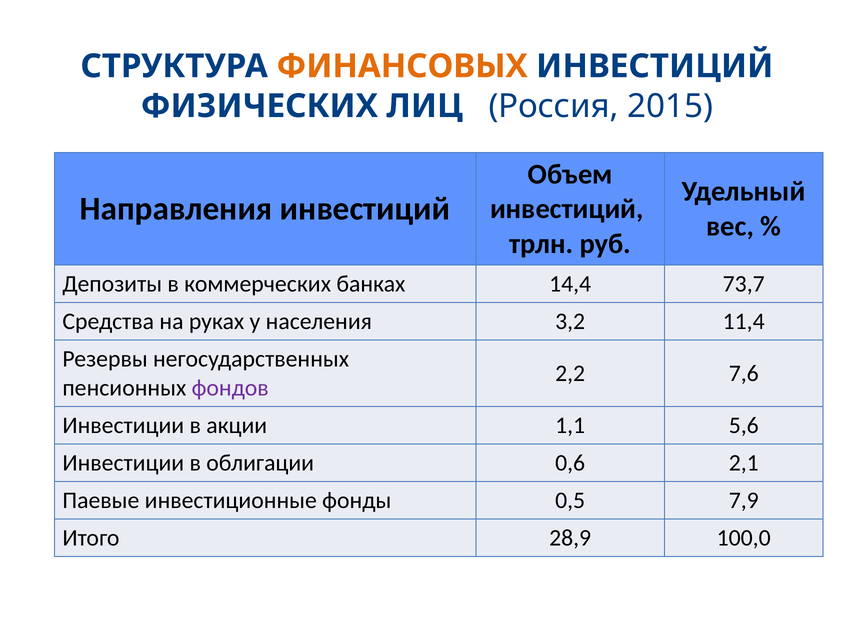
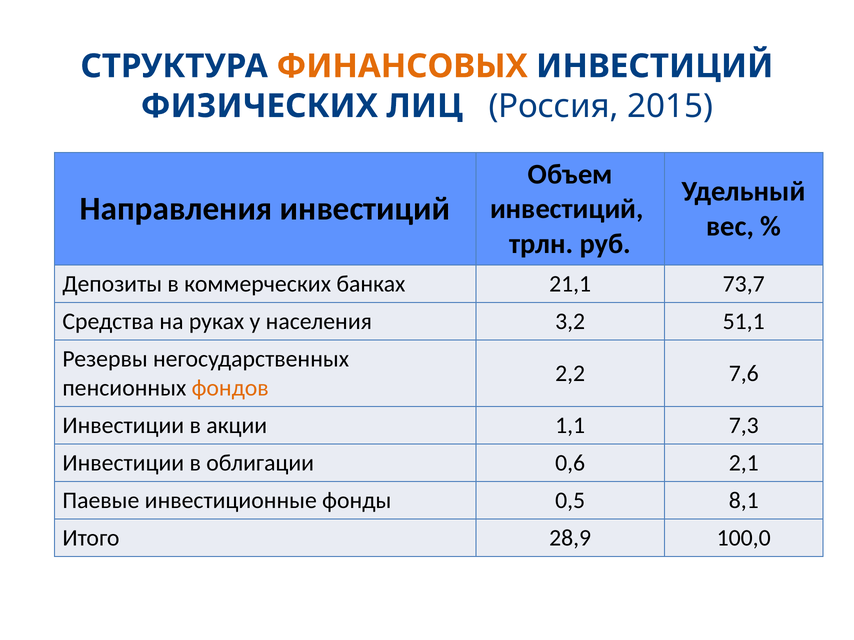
14,4: 14,4 -> 21,1 (570, 284)
11,4: 11,4 -> 51,1 (744, 322)
фондов colour: purple -> orange (230, 388)
5,6: 5,6 -> 7,3 (744, 426)
7,9: 7,9 -> 8,1 (744, 501)
